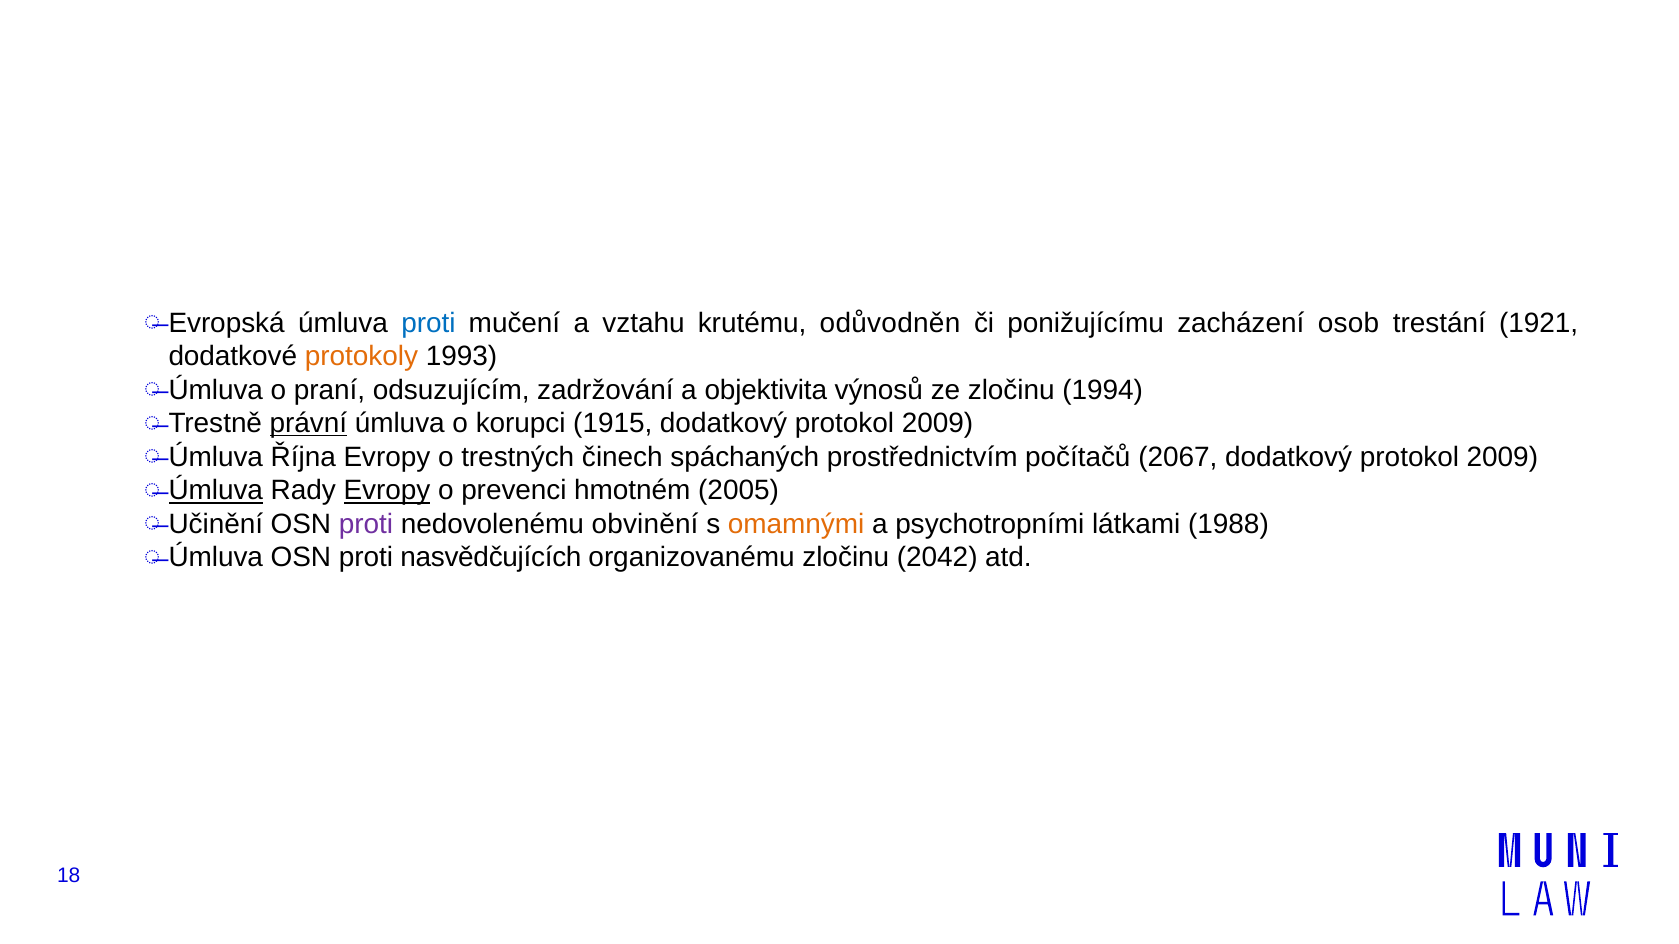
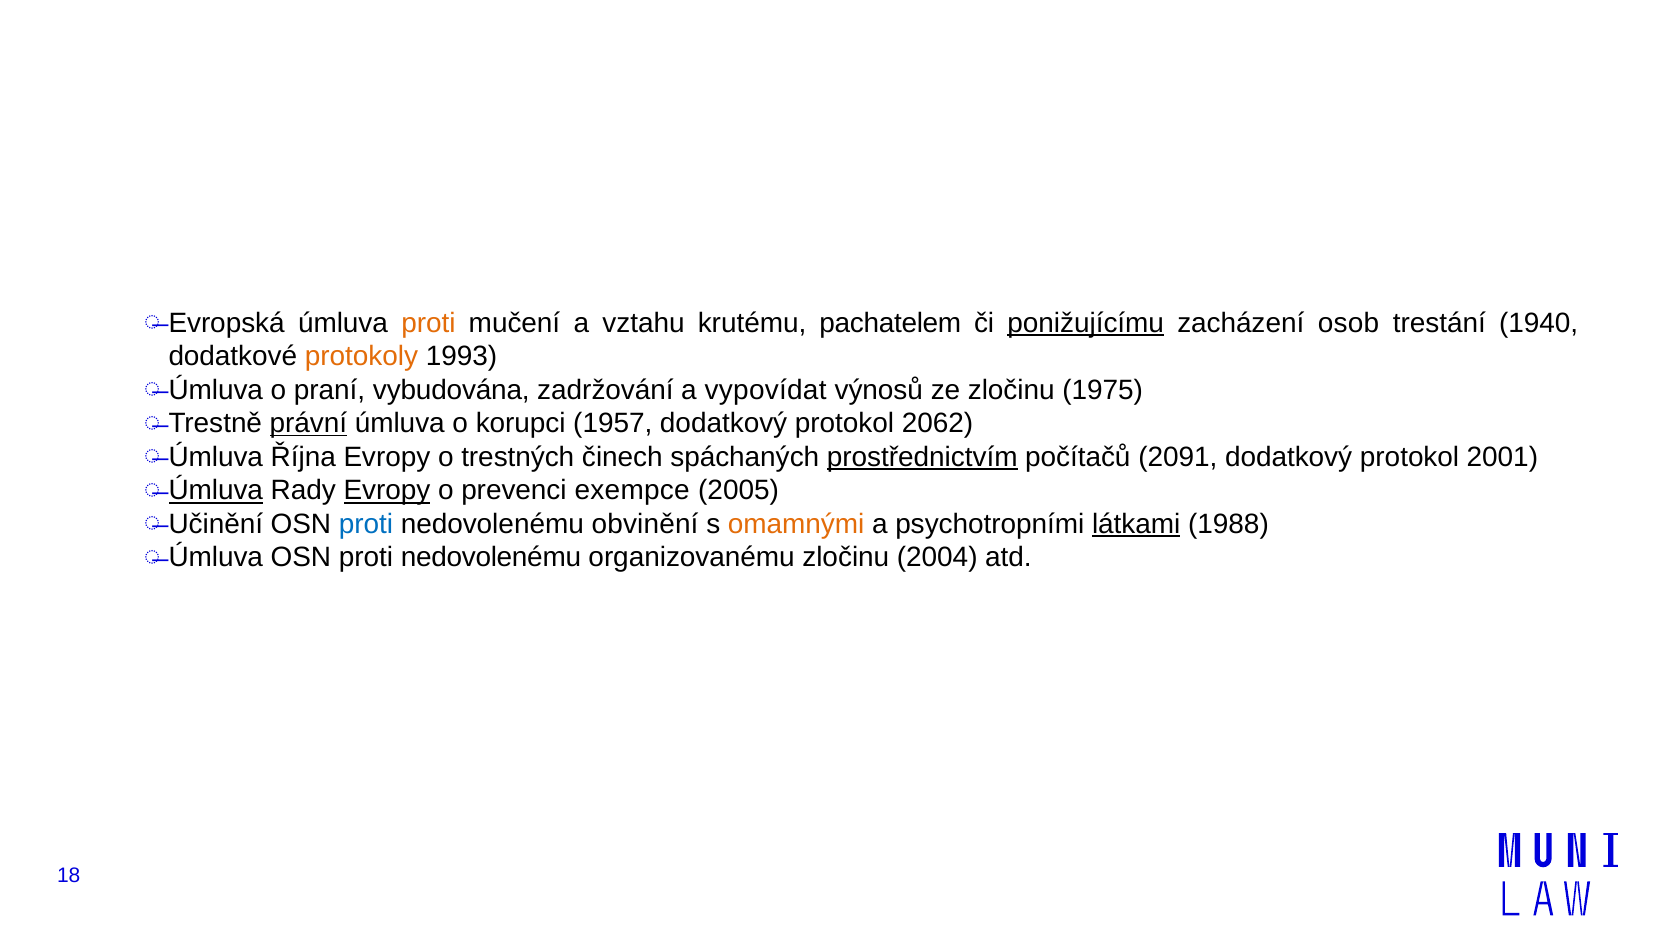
proti colour: blue -> orange (428, 323)
odůvodněn: odůvodněn -> pachatelem (890, 323)
ponižujícímu underline: none -> present (1086, 323)
1921: 1921 -> 1940 (1539, 323)
odsuzujícím: odsuzujícím -> vybudována (451, 390)
objektivita: objektivita -> vypovídat (766, 390)
1994: 1994 -> 1975 (1103, 390)
1915: 1915 -> 1957 (613, 424)
2009: 2009 -> 2062 (938, 424)
prostřednictvím underline: none -> present (922, 457)
2067: 2067 -> 2091 (1178, 457)
2009: 2009 -> 2001 (1502, 457)
hmotném: hmotném -> exempce (632, 491)
proti colour: purple -> blue (366, 524)
látkami underline: none -> present (1136, 524)
Úmluva OSN proti nasvědčujících: nasvědčujících -> nedovolenému (491, 558)
2042: 2042 -> 2004 (937, 558)
